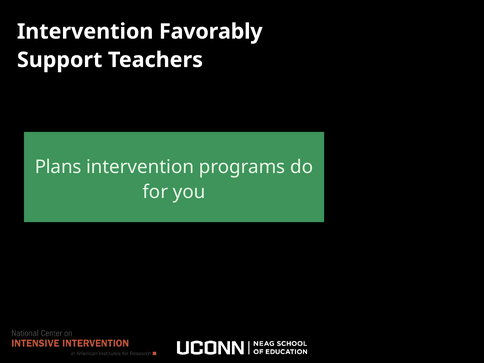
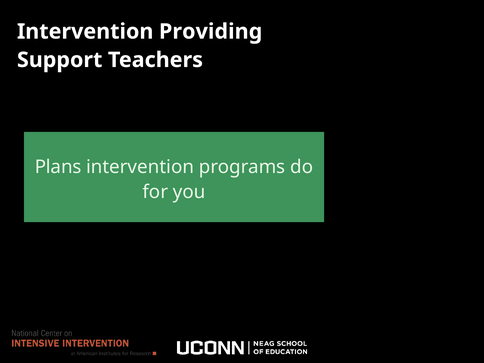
Favorably: Favorably -> Providing (211, 32)
